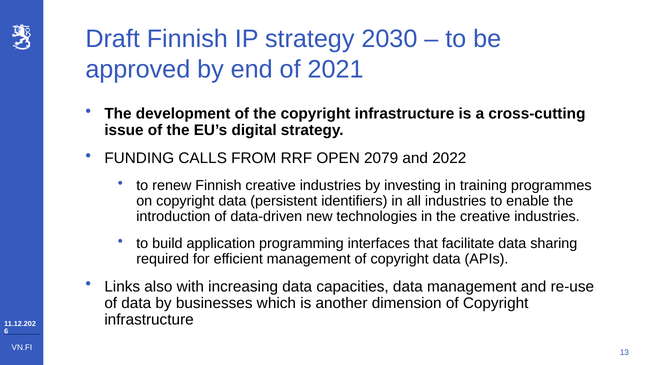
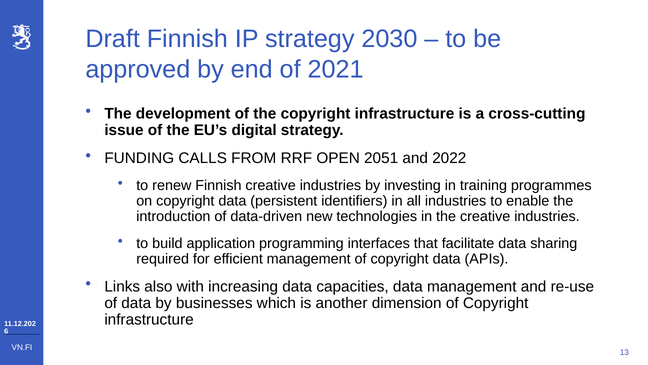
2079: 2079 -> 2051 (381, 158)
